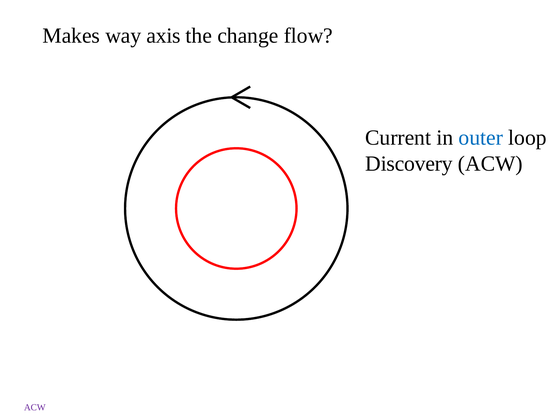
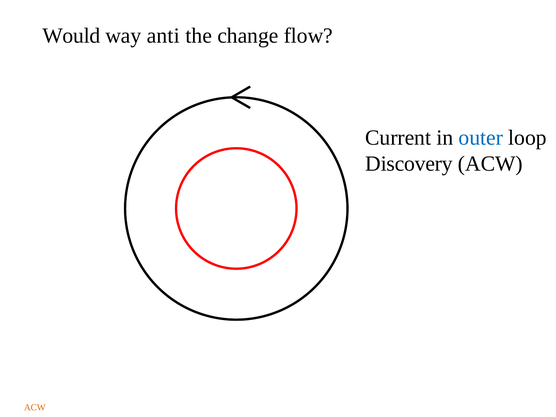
Makes: Makes -> Would (71, 36)
axis: axis -> anti (163, 36)
ACW colour: purple -> orange (35, 407)
